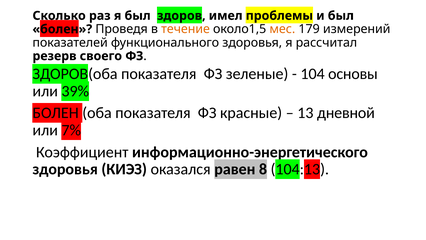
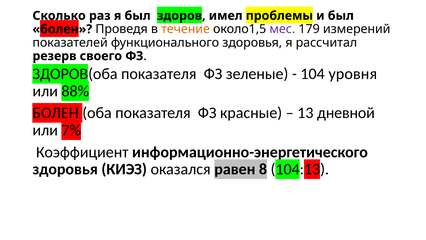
мес colour: orange -> purple (282, 29)
основы: основы -> уровня (353, 74)
39%: 39% -> 88% (75, 91)
